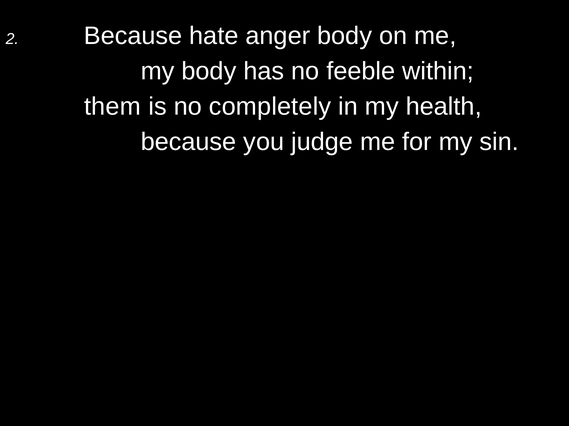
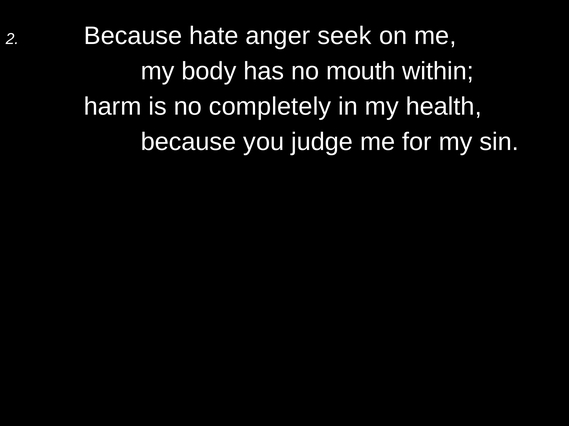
anger body: body -> seek (344, 36)
feeble: feeble -> mouth (361, 71)
them: them -> harm (113, 107)
